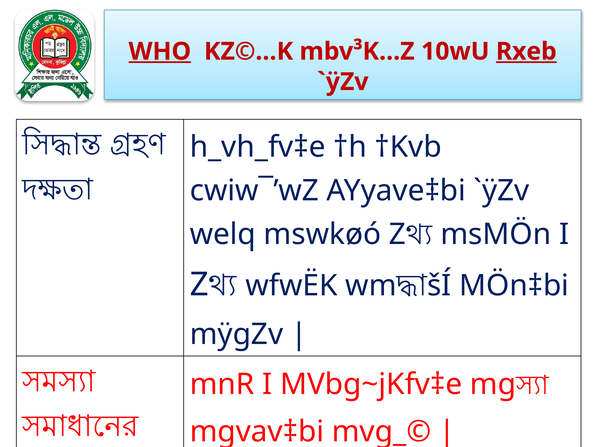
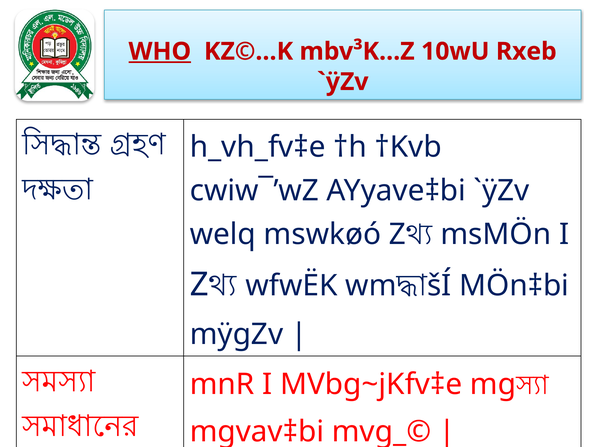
Rxeb underline: present -> none (526, 51)
